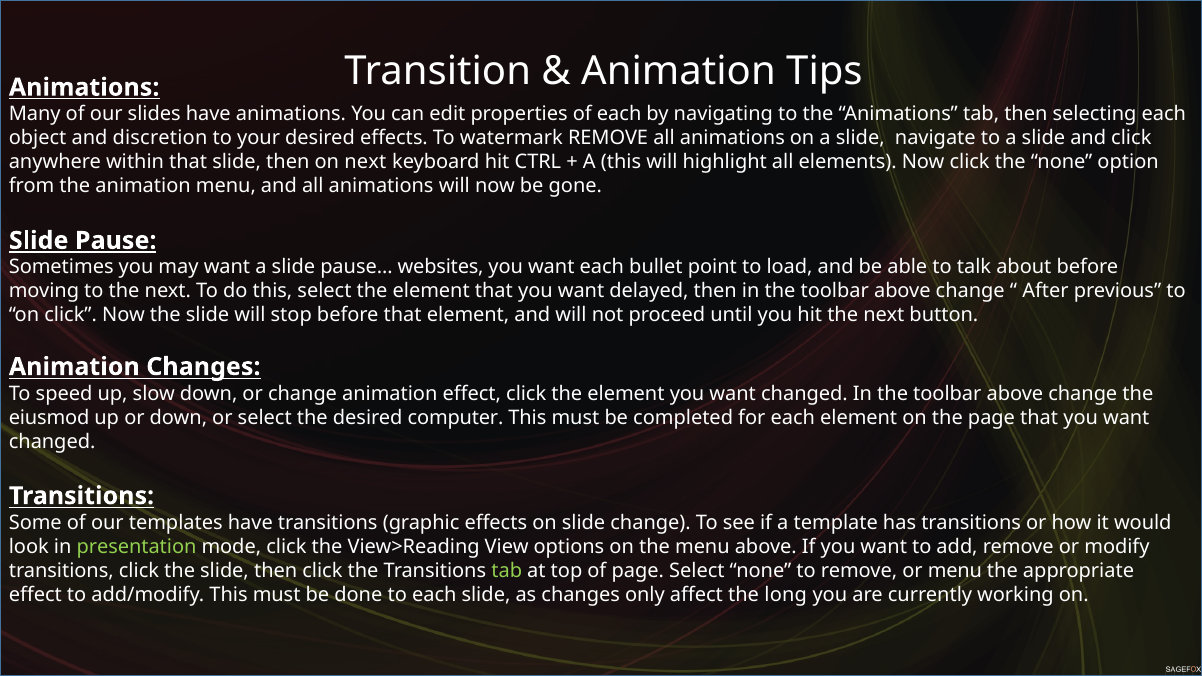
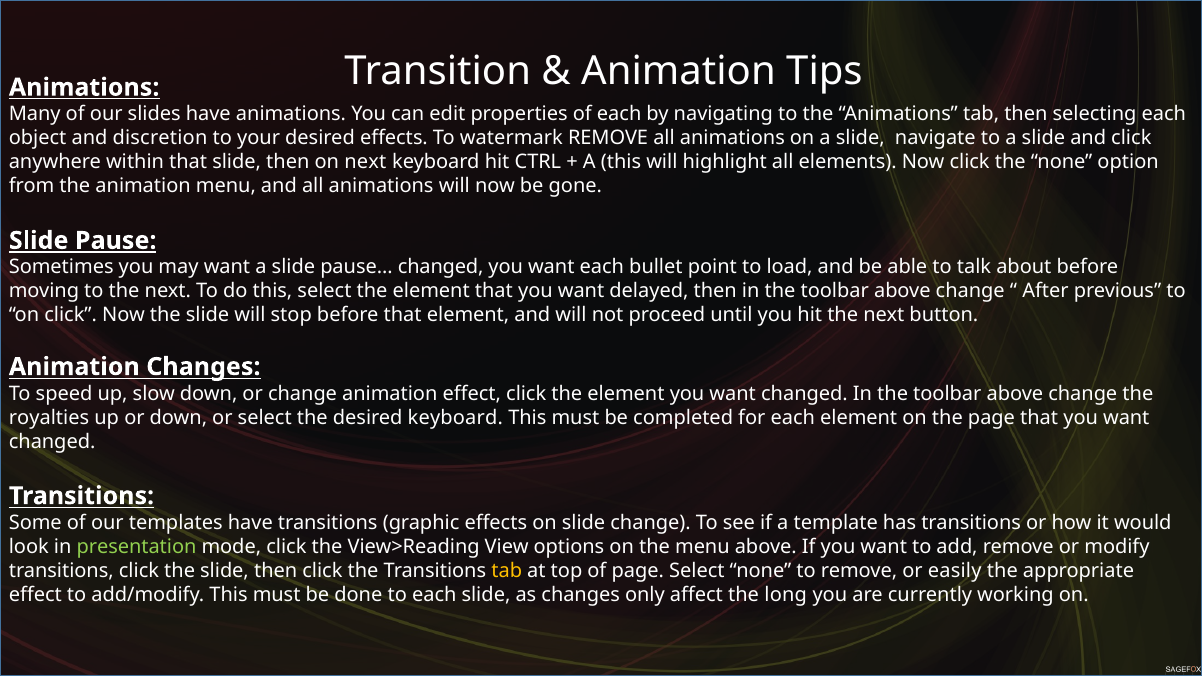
pause… websites: websites -> changed (441, 267)
eiusmod: eiusmod -> royalties (49, 418)
desired computer: computer -> keyboard (455, 418)
tab colour: light green -> yellow (507, 571)
or menu: menu -> easily (955, 571)
